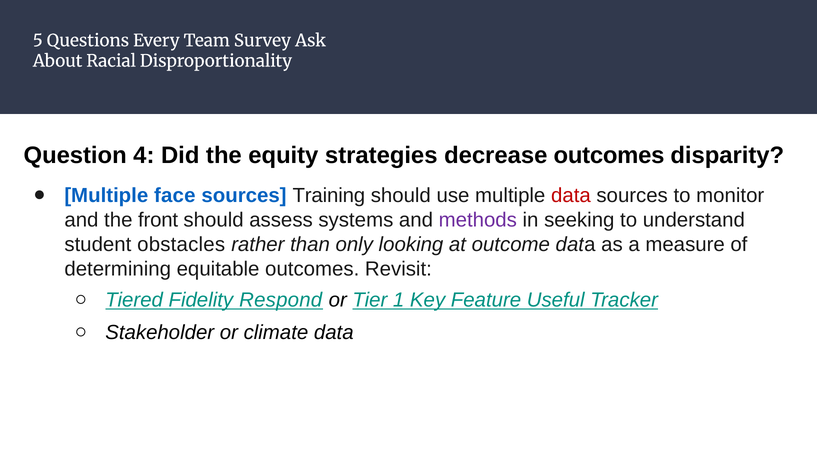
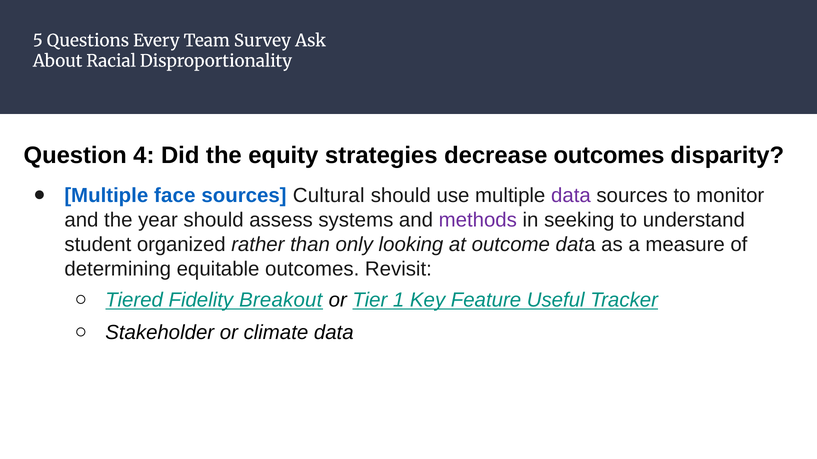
Training: Training -> Cultural (329, 196)
data colour: red -> purple (571, 196)
front: front -> year (158, 220)
obstacles: obstacles -> organized (181, 245)
Respond: Respond -> Breakout (281, 300)
